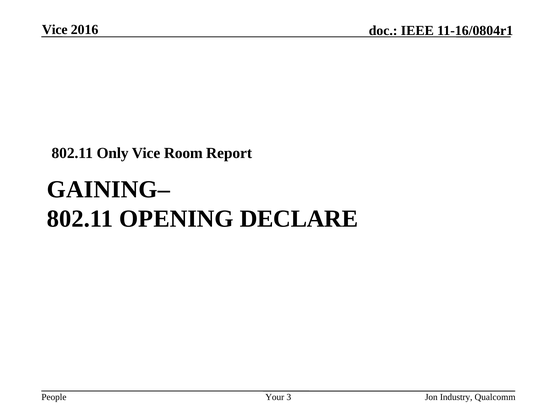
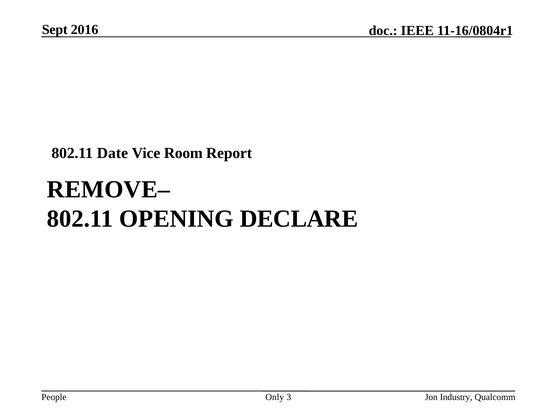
Vice: Vice -> Sept (55, 29)
Only: Only -> Date (112, 153)
GAINING–: GAINING– -> REMOVE– (108, 189)
Your: Your -> Only (275, 397)
